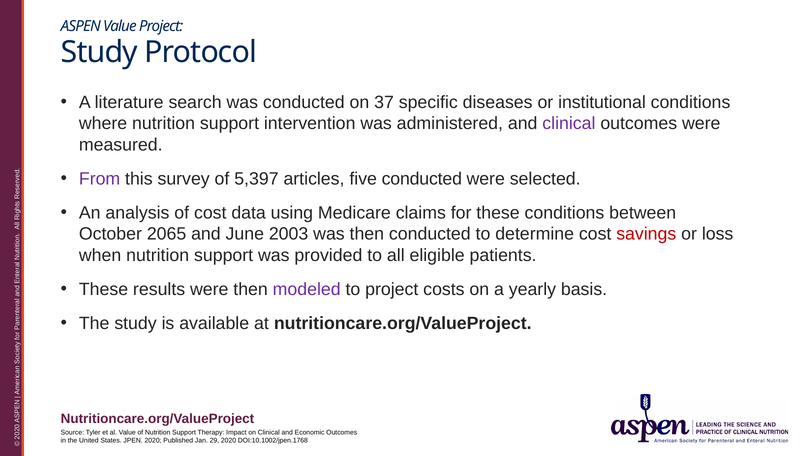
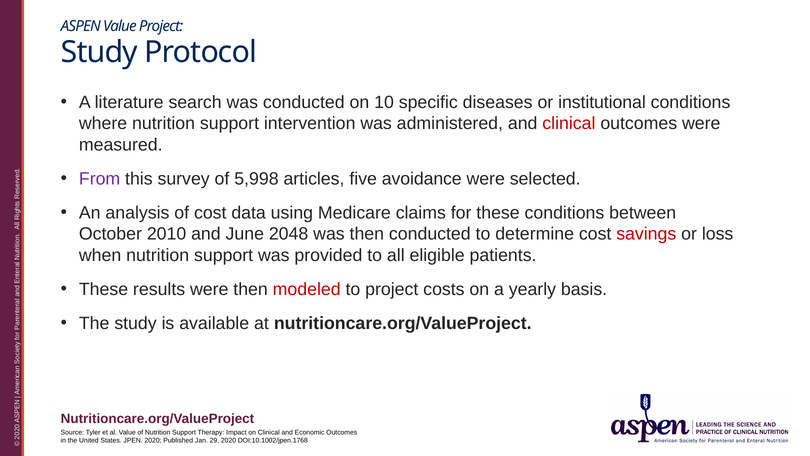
37: 37 -> 10 (384, 102)
clinical colour: purple -> red (569, 124)
5,397: 5,397 -> 5,998 (256, 179)
five conducted: conducted -> avoidance (422, 179)
2065: 2065 -> 2010 (167, 234)
2003: 2003 -> 2048 (289, 234)
modeled colour: purple -> red (307, 289)
